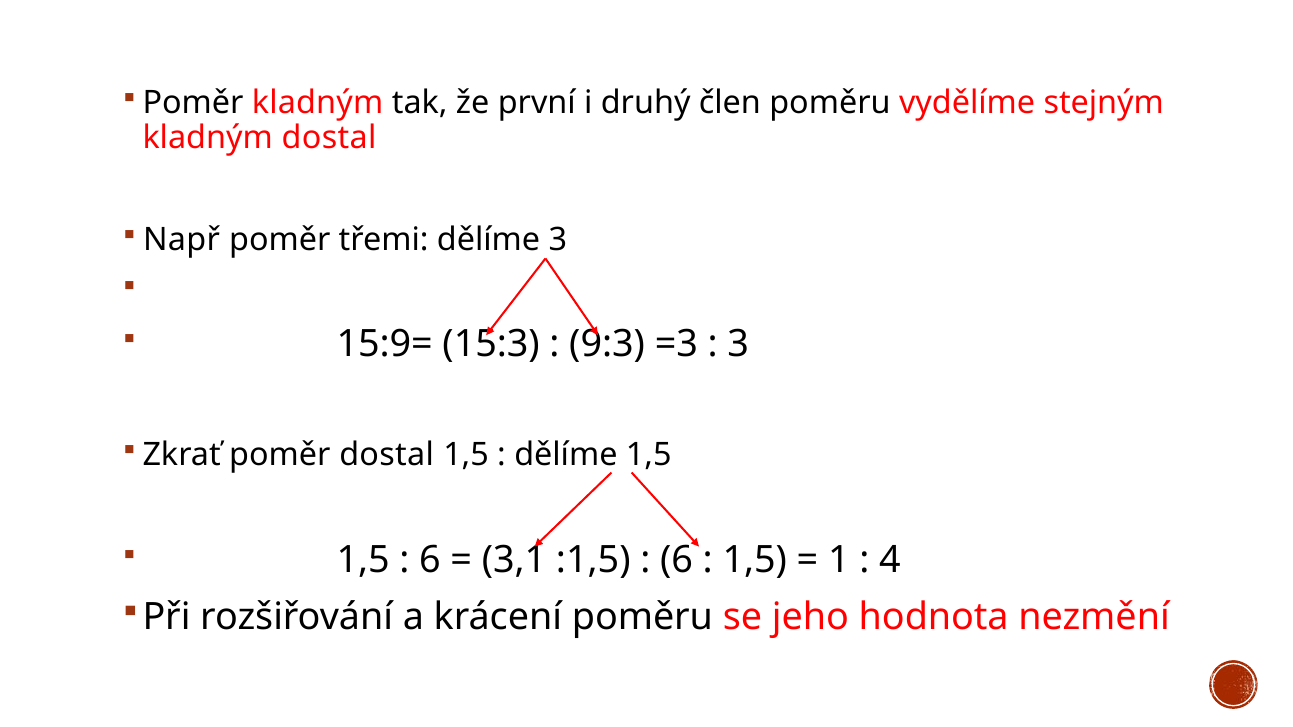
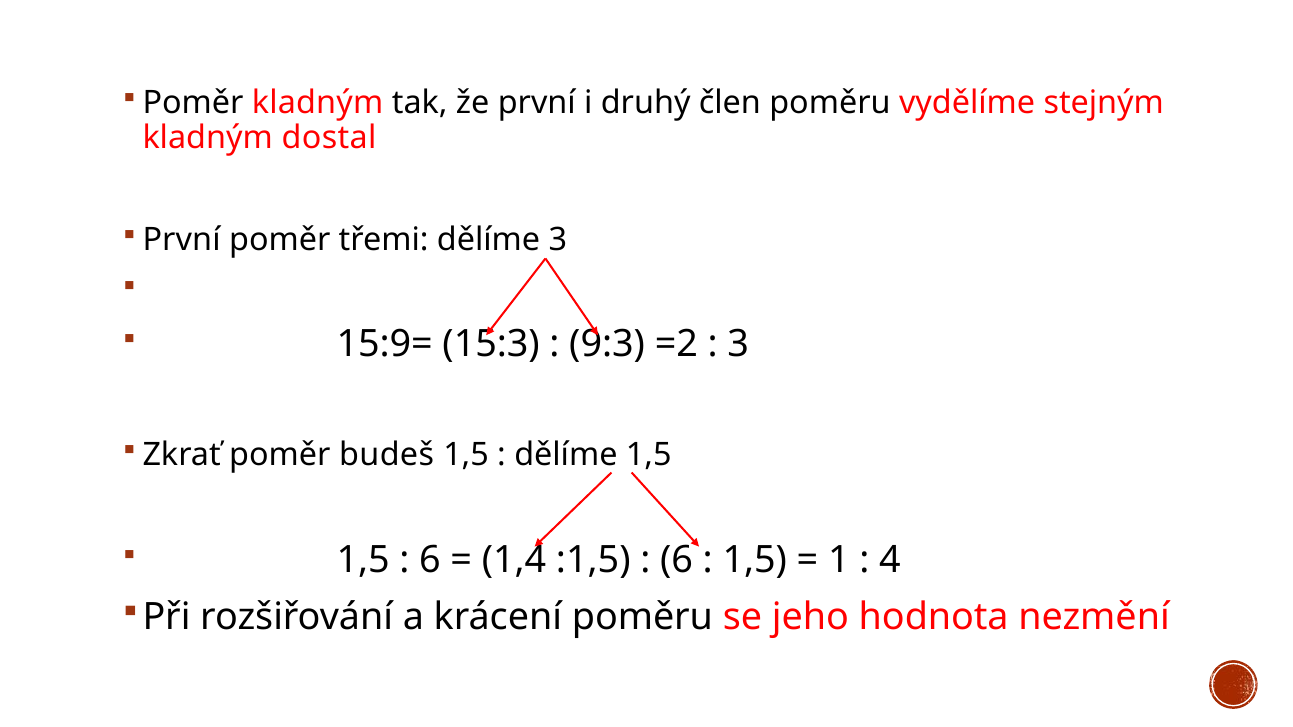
Např: Např -> První (182, 240)
=3: =3 -> =2 (676, 345)
poměr dostal: dostal -> budeš (387, 455)
3,1: 3,1 -> 1,4 (514, 560)
